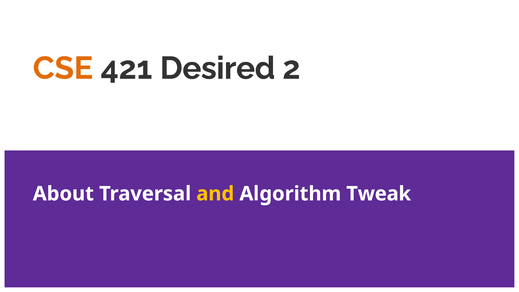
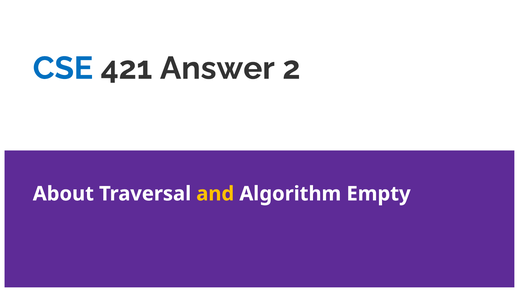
CSE colour: orange -> blue (63, 68)
Desired: Desired -> Answer (217, 68)
Tweak: Tweak -> Empty (379, 194)
